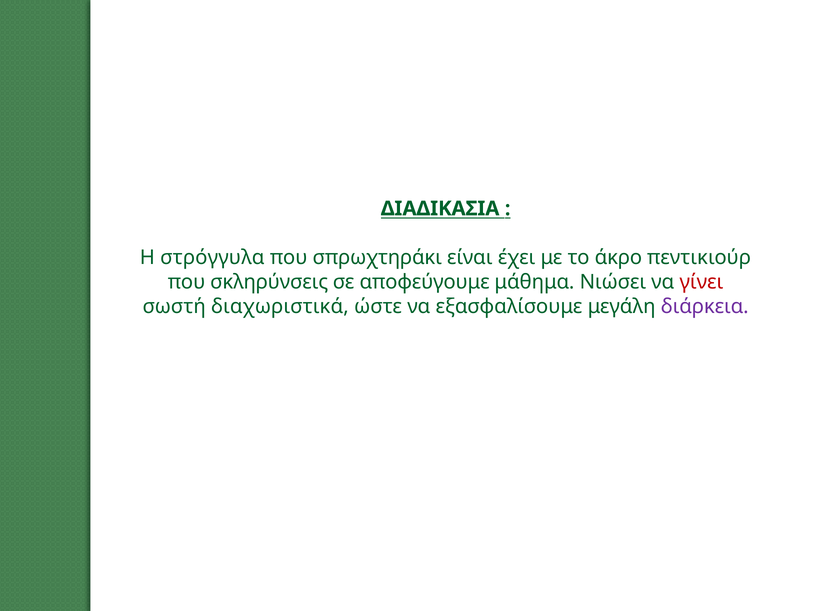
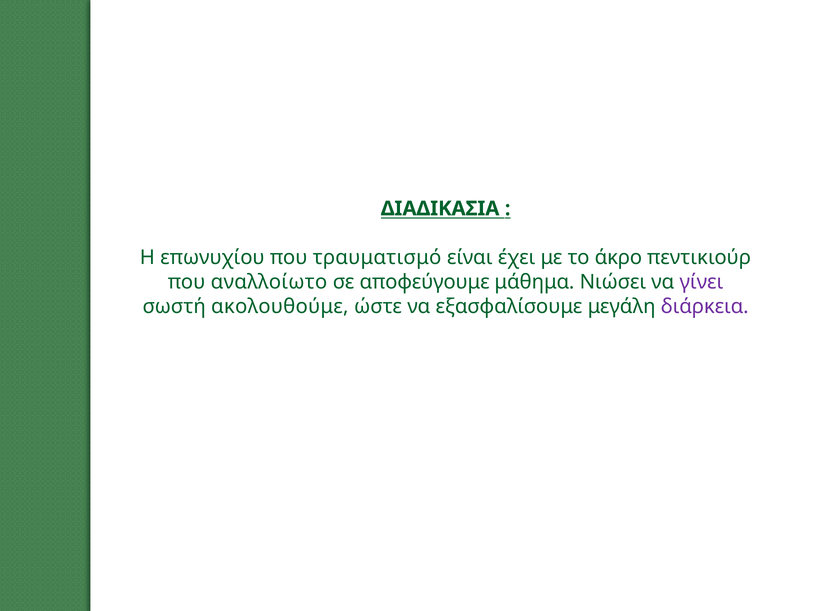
στρόγγυλα: στρόγγυλα -> επωνυχίου (212, 258)
σπρωχτηράκι: σπρωχτηράκι -> τραυματισμό (377, 258)
σκληρύνσεις: σκληρύνσεις -> αναλλοίωτο (269, 282)
γίνει colour: red -> purple (701, 282)
διαχωριστικά: διαχωριστικά -> ακολουθούμε (280, 306)
